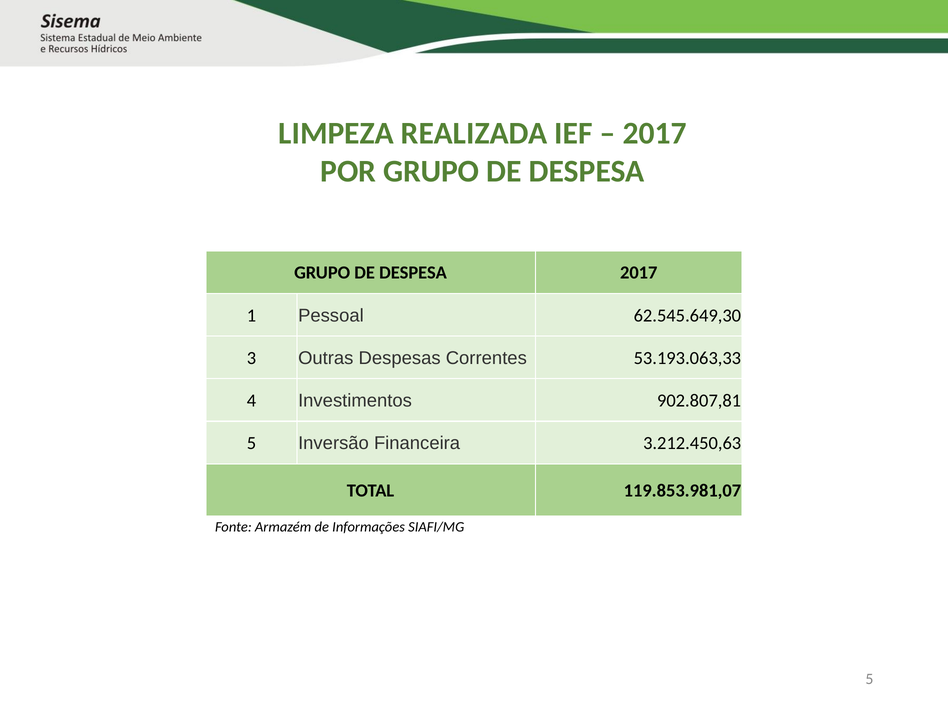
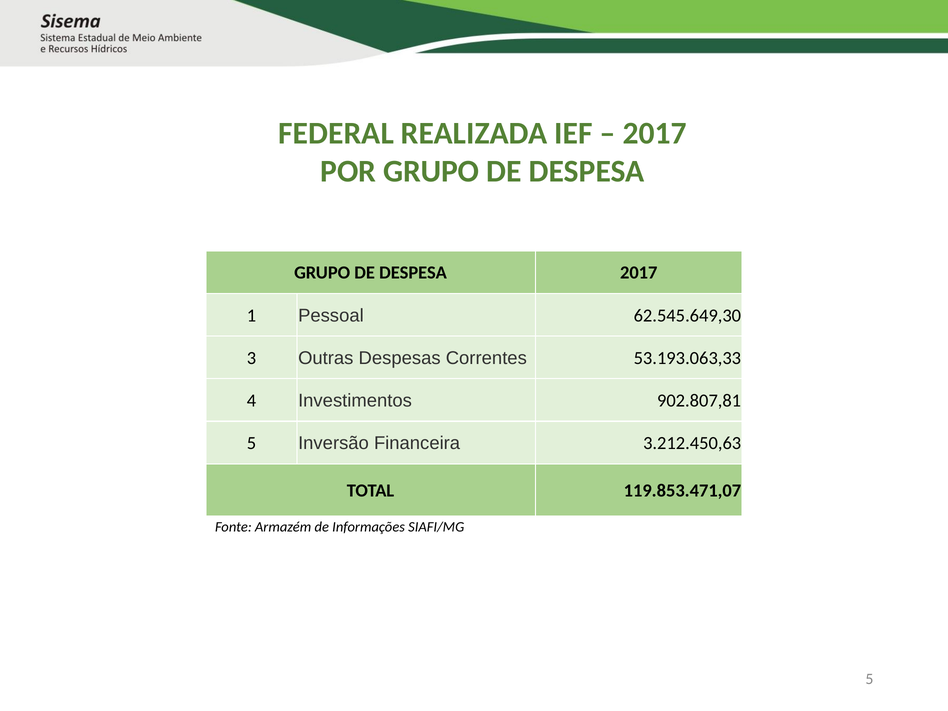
LIMPEZA: LIMPEZA -> FEDERAL (336, 133)
119.853.981,07: 119.853.981,07 -> 119.853.471,07 (682, 491)
